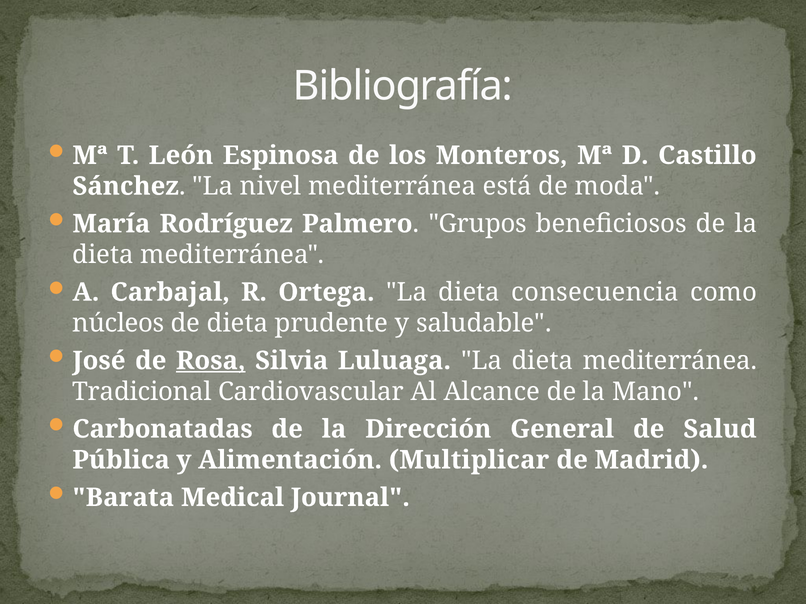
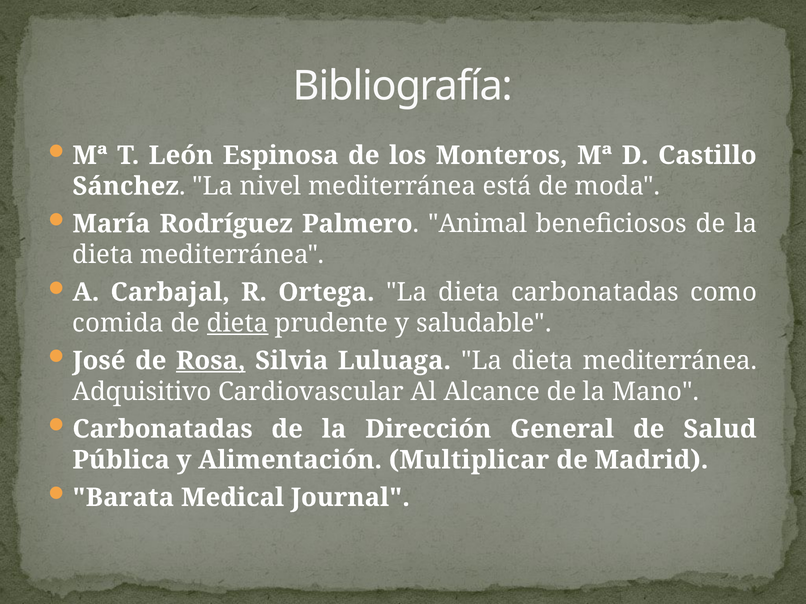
Grupos: Grupos -> Animal (478, 224)
dieta consecuencia: consecuencia -> carbonatadas (595, 292)
núcleos: núcleos -> comida (118, 323)
dieta underline: none -> present (238, 323)
Tradicional: Tradicional -> Adquisitivo (142, 392)
